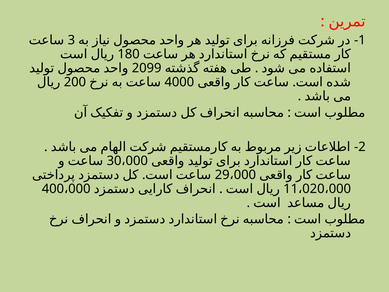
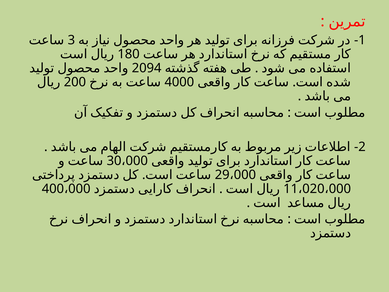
2099: 2099 -> 2094 (147, 68)
